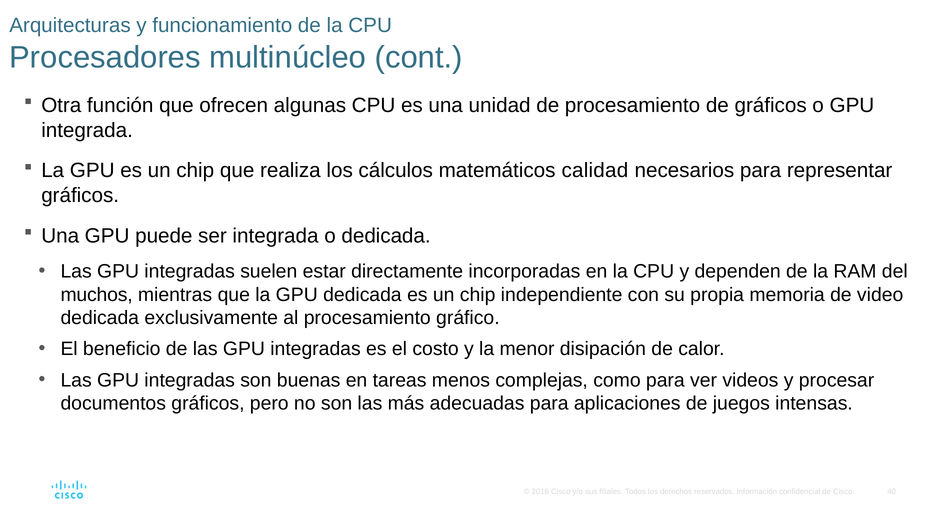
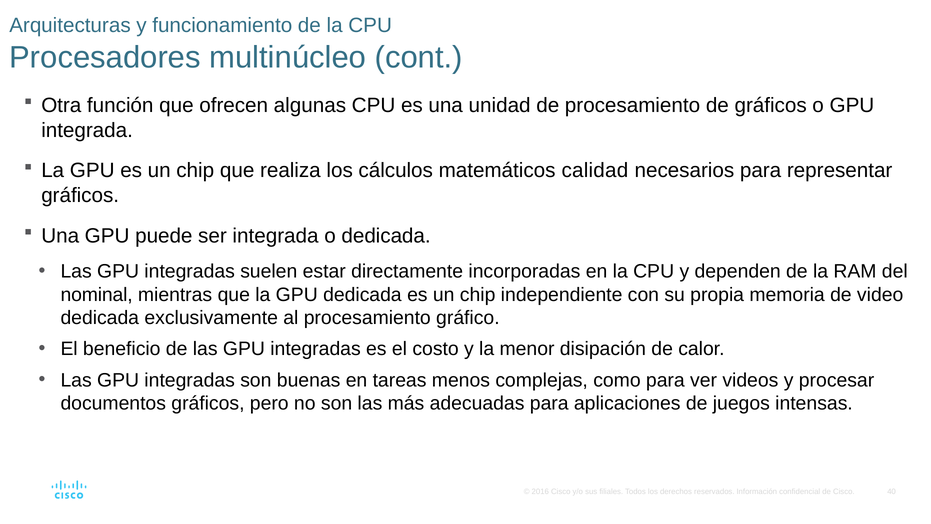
muchos: muchos -> nominal (97, 295)
